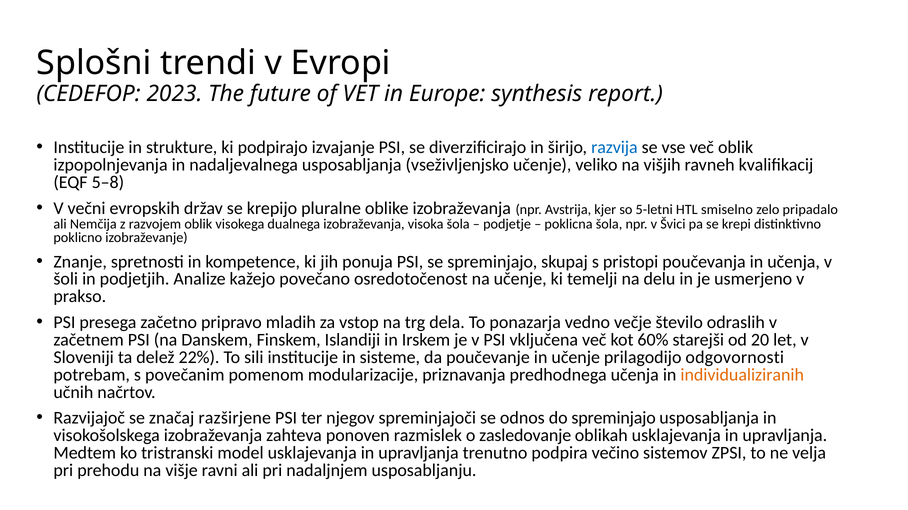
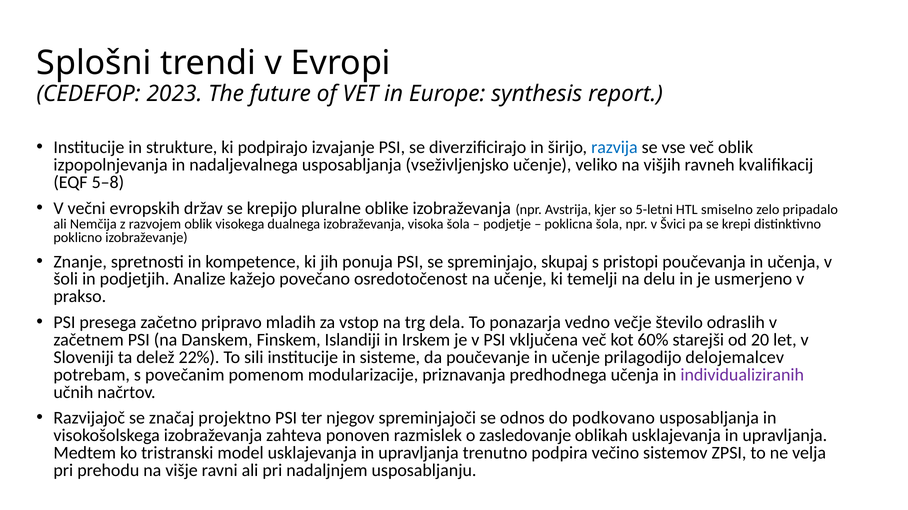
odgovornosti: odgovornosti -> delojemalcev (735, 358)
individualiziranih colour: orange -> purple (742, 375)
razširjene: razširjene -> projektno (235, 419)
do spreminjajo: spreminjajo -> podkovano (613, 419)
